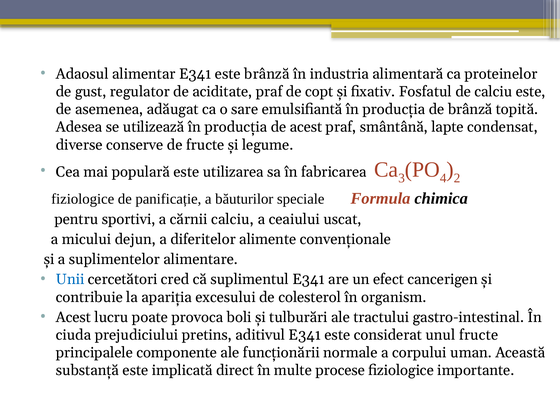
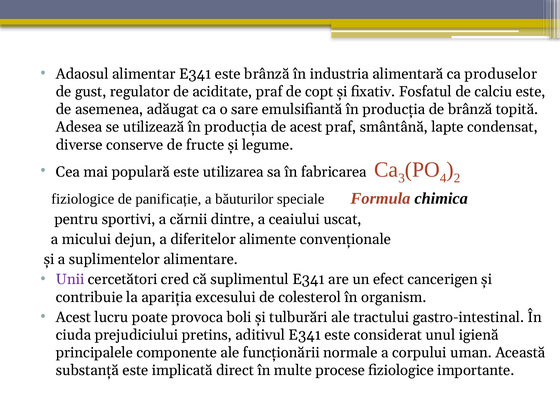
proteinelor: proteinelor -> produselor (501, 74)
cărnii calciu: calciu -> dintre (233, 219)
Unii colour: blue -> purple (70, 279)
unul fructe: fructe -> igienă (479, 335)
